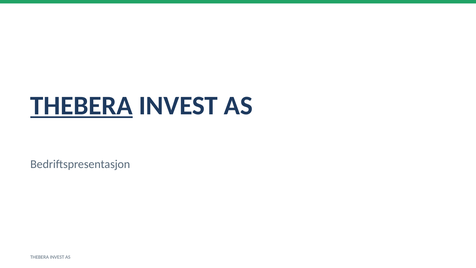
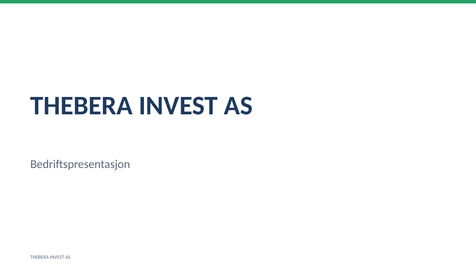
THEBERA underline: present -> none (82, 106)
